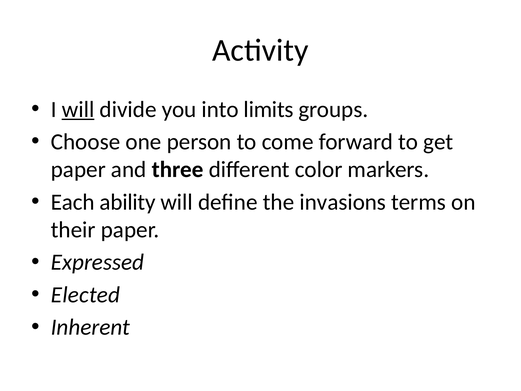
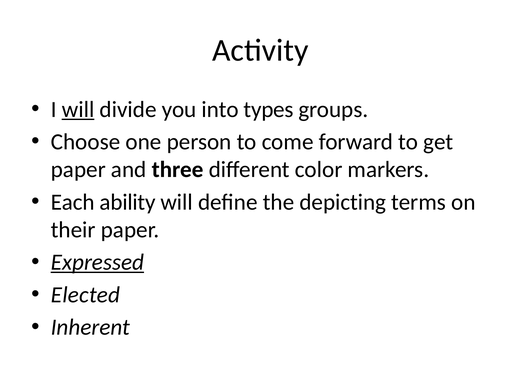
limits: limits -> types (269, 109)
invasions: invasions -> depicting (343, 202)
Expressed underline: none -> present (97, 262)
